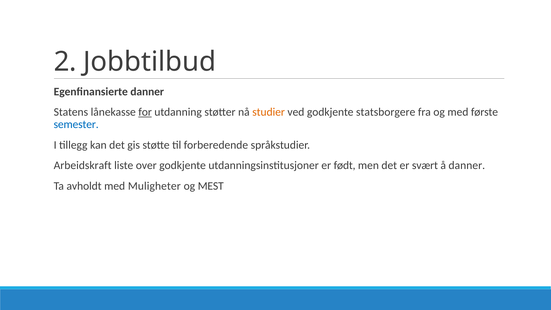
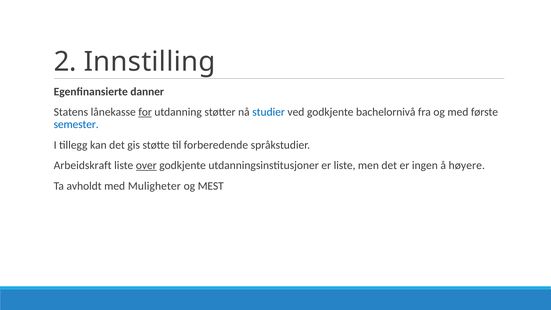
Jobbtilbud: Jobbtilbud -> Innstilling (150, 62)
studier colour: orange -> blue (269, 112)
statsborgere: statsborgere -> bachelornivå (386, 112)
over underline: none -> present (146, 165)
er født: født -> liste (345, 165)
svært: svært -> ingen (425, 165)
å danner: danner -> høyere (467, 165)
